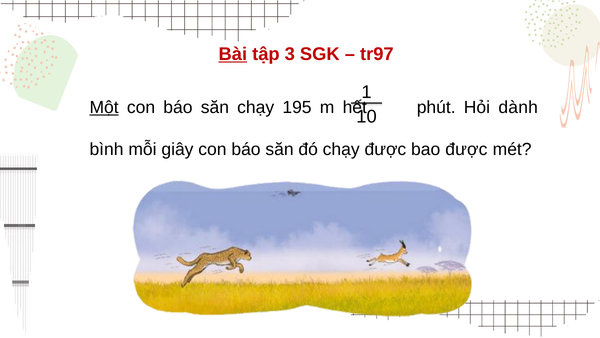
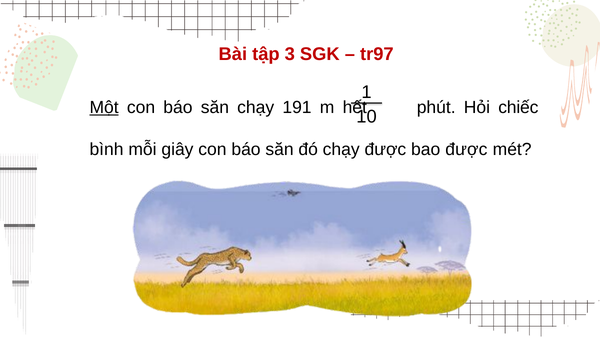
Bài underline: present -> none (233, 54)
195: 195 -> 191 (297, 107)
dành: dành -> chiếc (518, 107)
